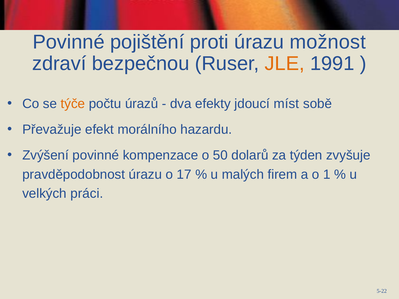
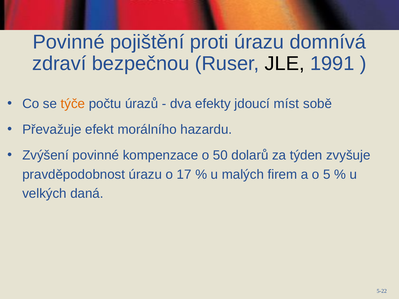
možnost: možnost -> domnívá (328, 42)
JLE colour: orange -> black (285, 64)
1: 1 -> 5 (327, 175)
práci: práci -> daná (87, 194)
